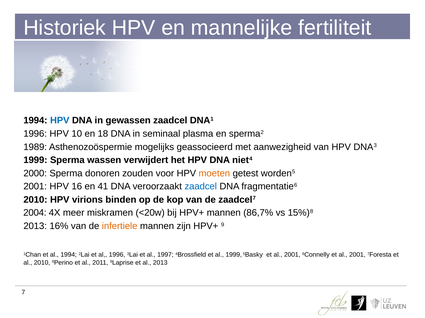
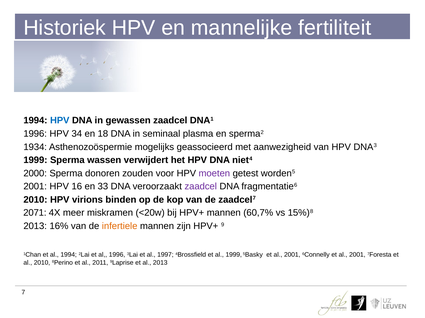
10: 10 -> 34 (77, 134)
1989: 1989 -> 1934 (35, 147)
moeten colour: orange -> purple (214, 174)
41: 41 -> 33 (103, 187)
zaadcel colour: blue -> purple (201, 187)
2004: 2004 -> 2071 (35, 213)
86,7%: 86,7% -> 60,7% (258, 213)
